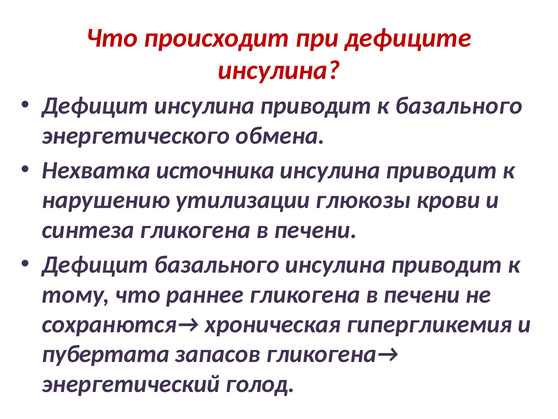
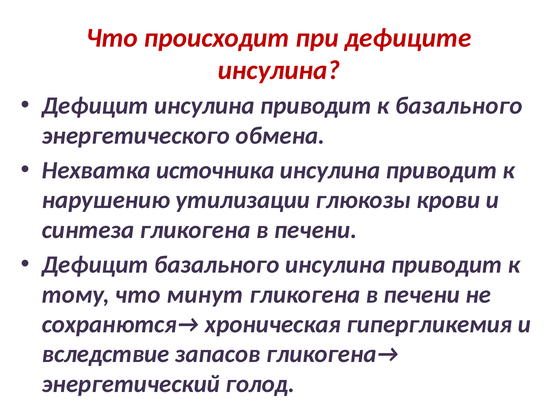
раннее: раннее -> минут (205, 294)
пубертата: пубертата -> вследствие (106, 354)
